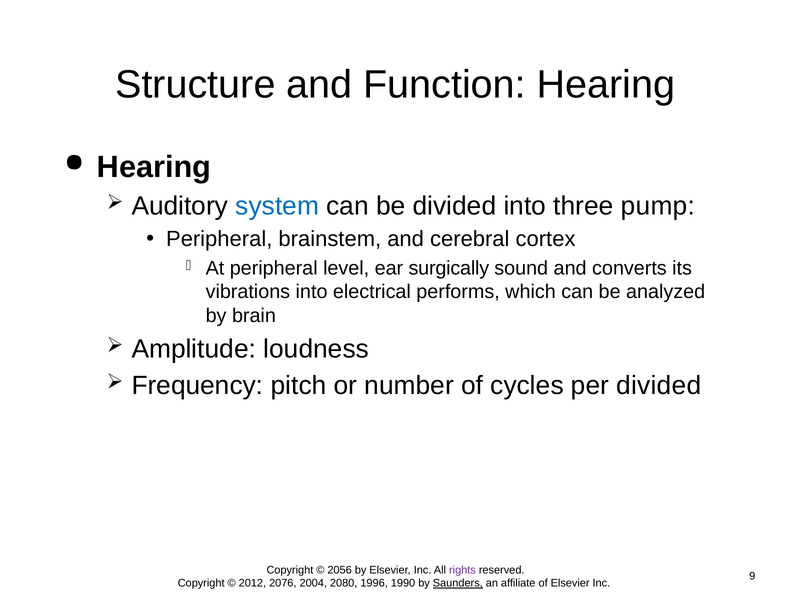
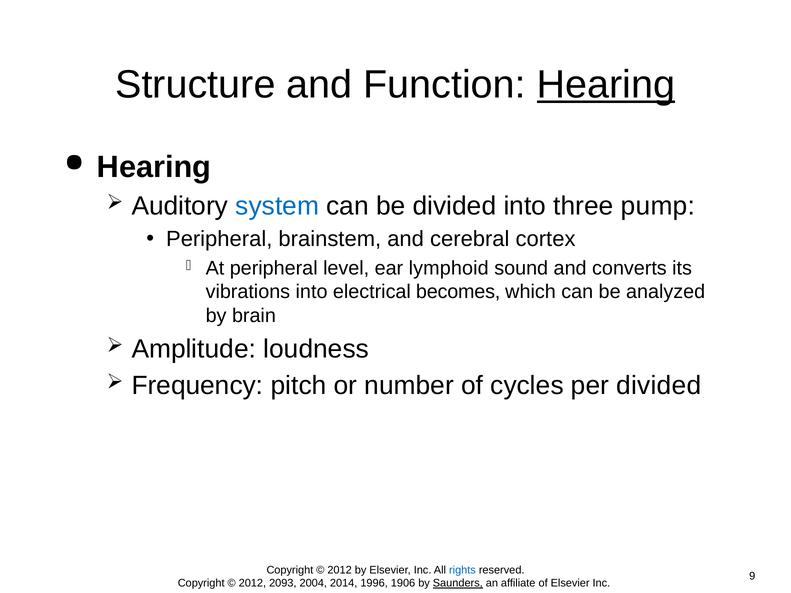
Hearing underline: none -> present (606, 85)
surgically: surgically -> lymphoid (449, 268)
performs: performs -> becomes (458, 292)
2056: 2056 -> 2012 (340, 570)
rights colour: purple -> blue (462, 570)
2076: 2076 -> 2093 (283, 583)
2080: 2080 -> 2014 (344, 583)
1990: 1990 -> 1906 (403, 583)
